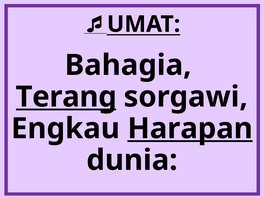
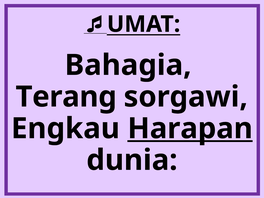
Terang underline: present -> none (66, 97)
